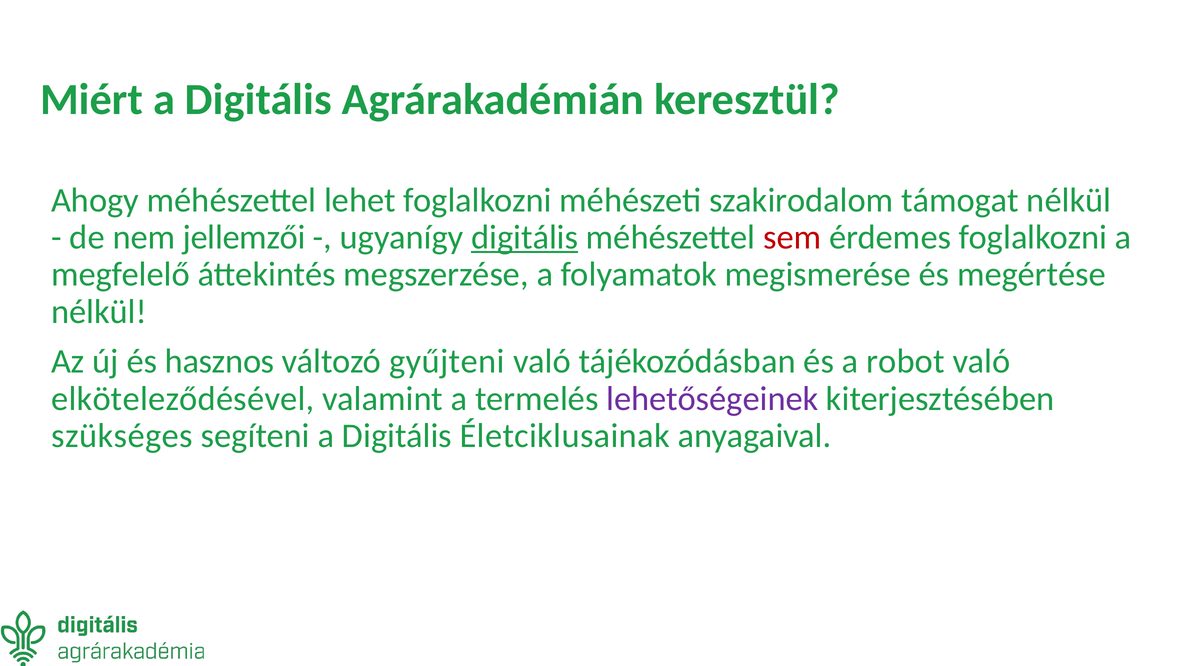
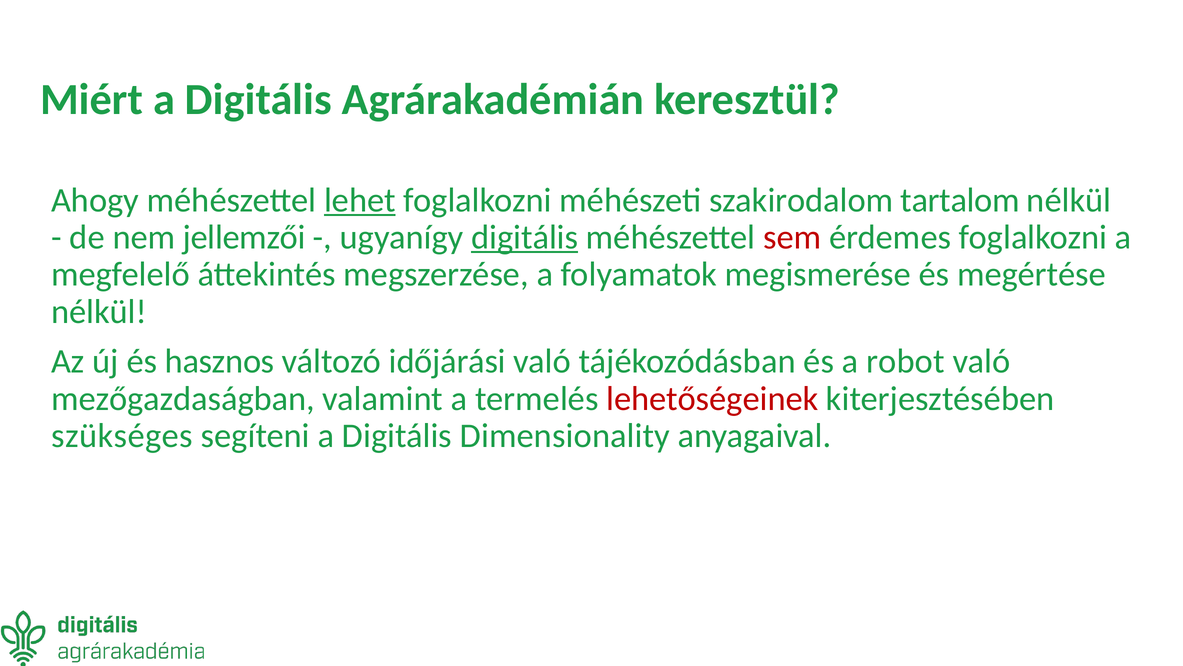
lehet underline: none -> present (360, 200)
támogat: támogat -> tartalom (960, 200)
gyűjteni: gyűjteni -> időjárási (447, 361)
elköteleződésével: elköteleződésével -> mezőgazdaságban (183, 398)
lehetőségeinek colour: purple -> red (712, 398)
Életciklusainak: Életciklusainak -> Dimensionality (565, 435)
